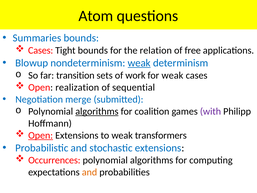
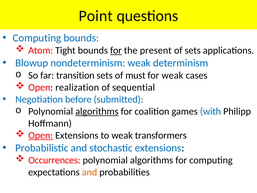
Atom: Atom -> Point (96, 16)
Summaries: Summaries -> Computing (37, 38)
Cases: Cases -> Atom (41, 50)
for underline: none -> present (116, 50)
relation: relation -> present (156, 50)
of free: free -> sets (193, 50)
weak underline: present -> none (139, 63)
work: work -> must (135, 75)
merge: merge -> before (78, 99)
with colour: purple -> blue (210, 111)
